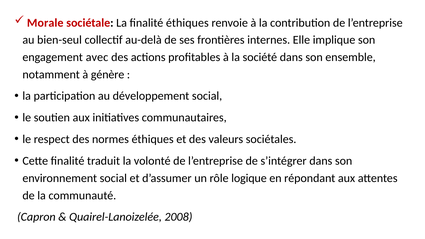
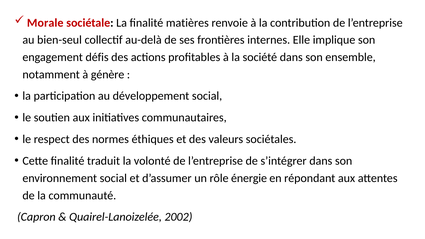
finalité éthiques: éthiques -> matières (187, 23)
avec: avec -> défis (97, 57)
logique: logique -> énergie (249, 178)
2008: 2008 -> 2002 (178, 217)
